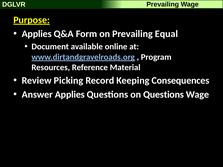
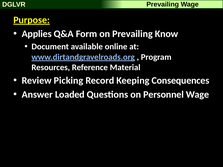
Equal: Equal -> Know (167, 34)
Answer Applies: Applies -> Loaded (70, 95)
on Questions: Questions -> Personnel (164, 95)
